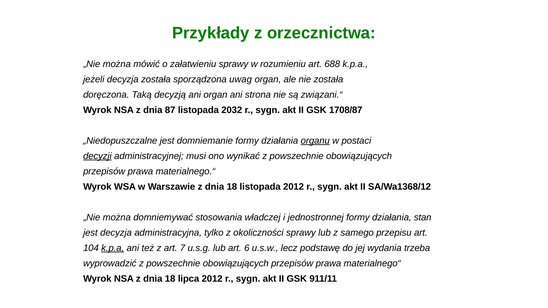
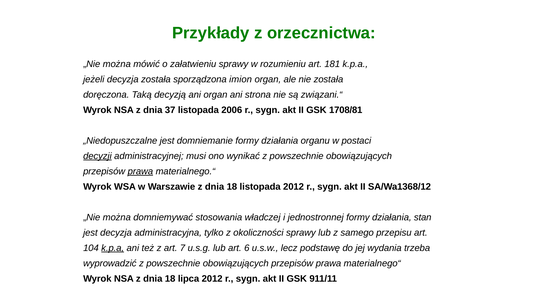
688: 688 -> 181 (332, 64)
uwag: uwag -> imion (241, 79)
87: 87 -> 37 (170, 110)
2032: 2032 -> 2006 (232, 110)
1708/87: 1708/87 -> 1708/81 (346, 110)
organu underline: present -> none (315, 141)
prawa underline: none -> present (140, 172)
